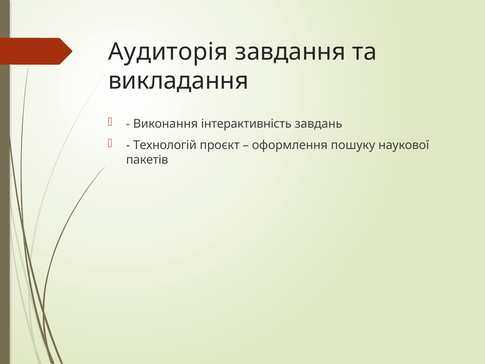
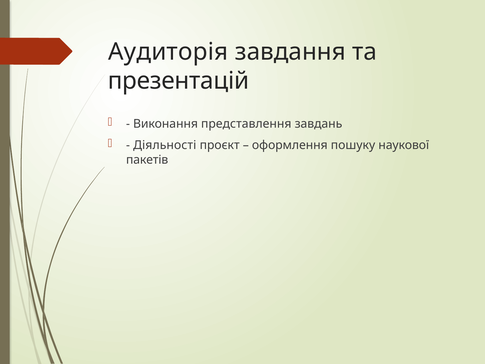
викладання: викладання -> презентацій (178, 81)
інтерактивність: інтерактивність -> представлення (246, 124)
Технологій: Технологій -> Діяльності (165, 145)
